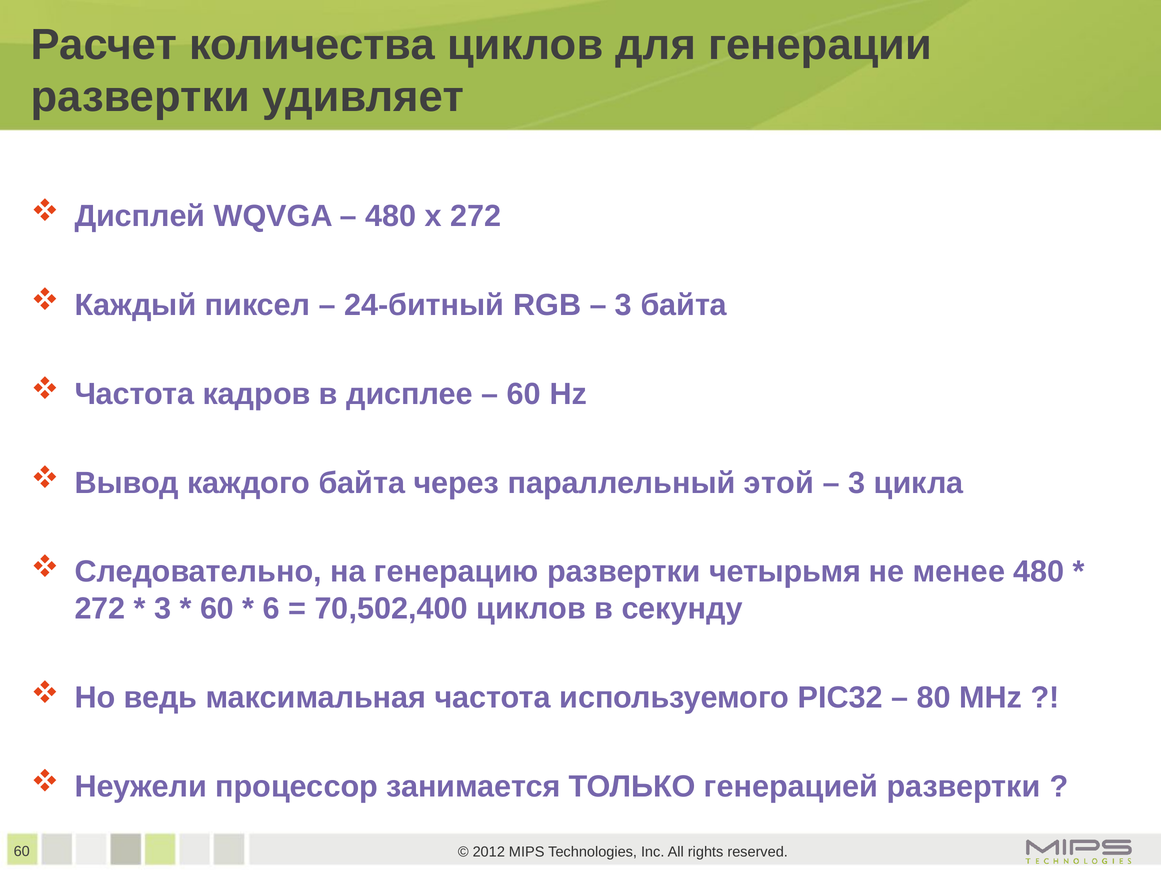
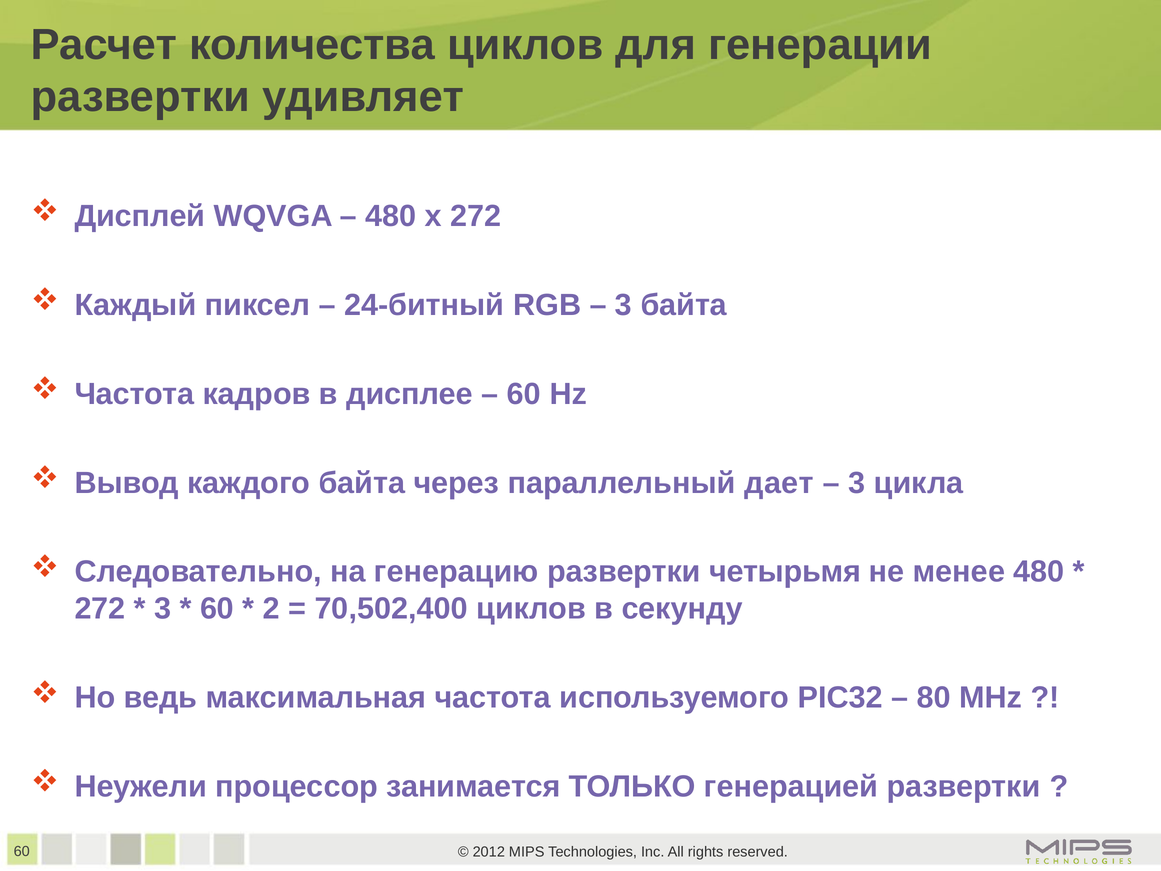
этой: этой -> дает (779, 483)
6: 6 -> 2 (271, 608)
